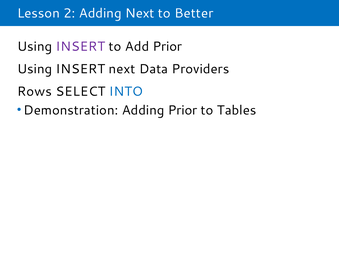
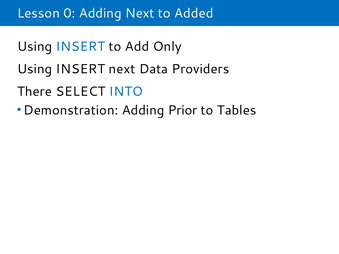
2: 2 -> 0 (69, 13)
Better: Better -> Added (194, 13)
INSERT colour: purple -> blue (80, 47)
Add Prior: Prior -> Only (167, 47)
Rows: Rows -> There (35, 92)
